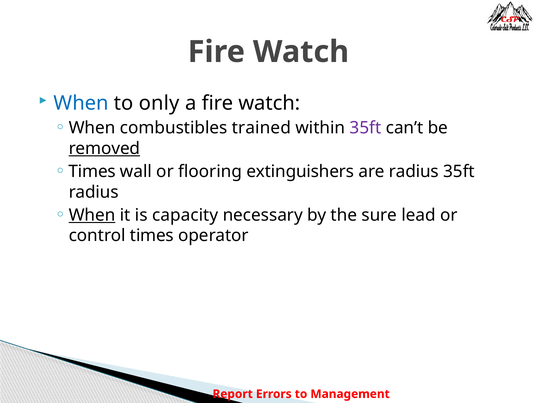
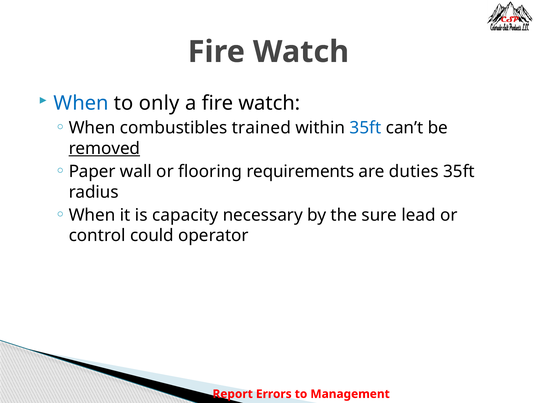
35ft colour: purple -> blue (365, 128)
Times: Times -> Paper (92, 171)
extinguishers: extinguishers -> requirements (300, 171)
are radius: radius -> duties (414, 171)
When underline: present -> none (92, 215)
control times: times -> could (152, 235)
